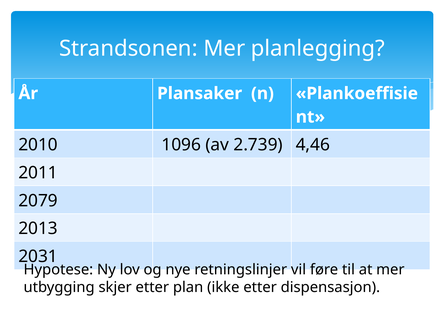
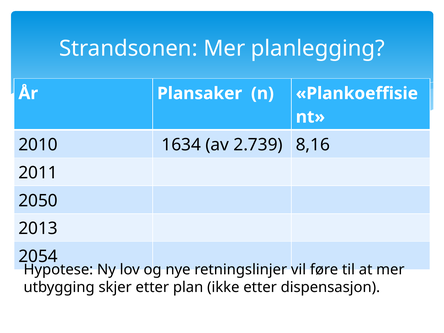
1096: 1096 -> 1634 (181, 145)
4,46: 4,46 -> 8,16 (313, 145)
2079: 2079 -> 2050 (38, 201)
2031: 2031 -> 2054 (38, 256)
